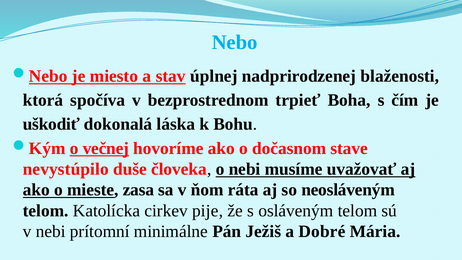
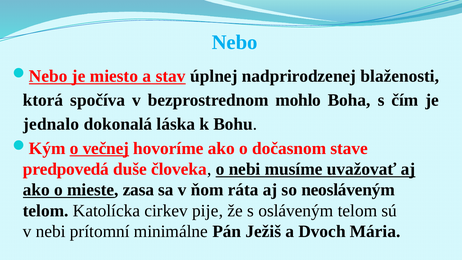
trpieť: trpieť -> mohlo (298, 100)
uškodiť: uškodiť -> jednalo (51, 124)
nevystúpilo: nevystúpilo -> predpovedá (66, 169)
Dobré: Dobré -> Dvoch (322, 231)
